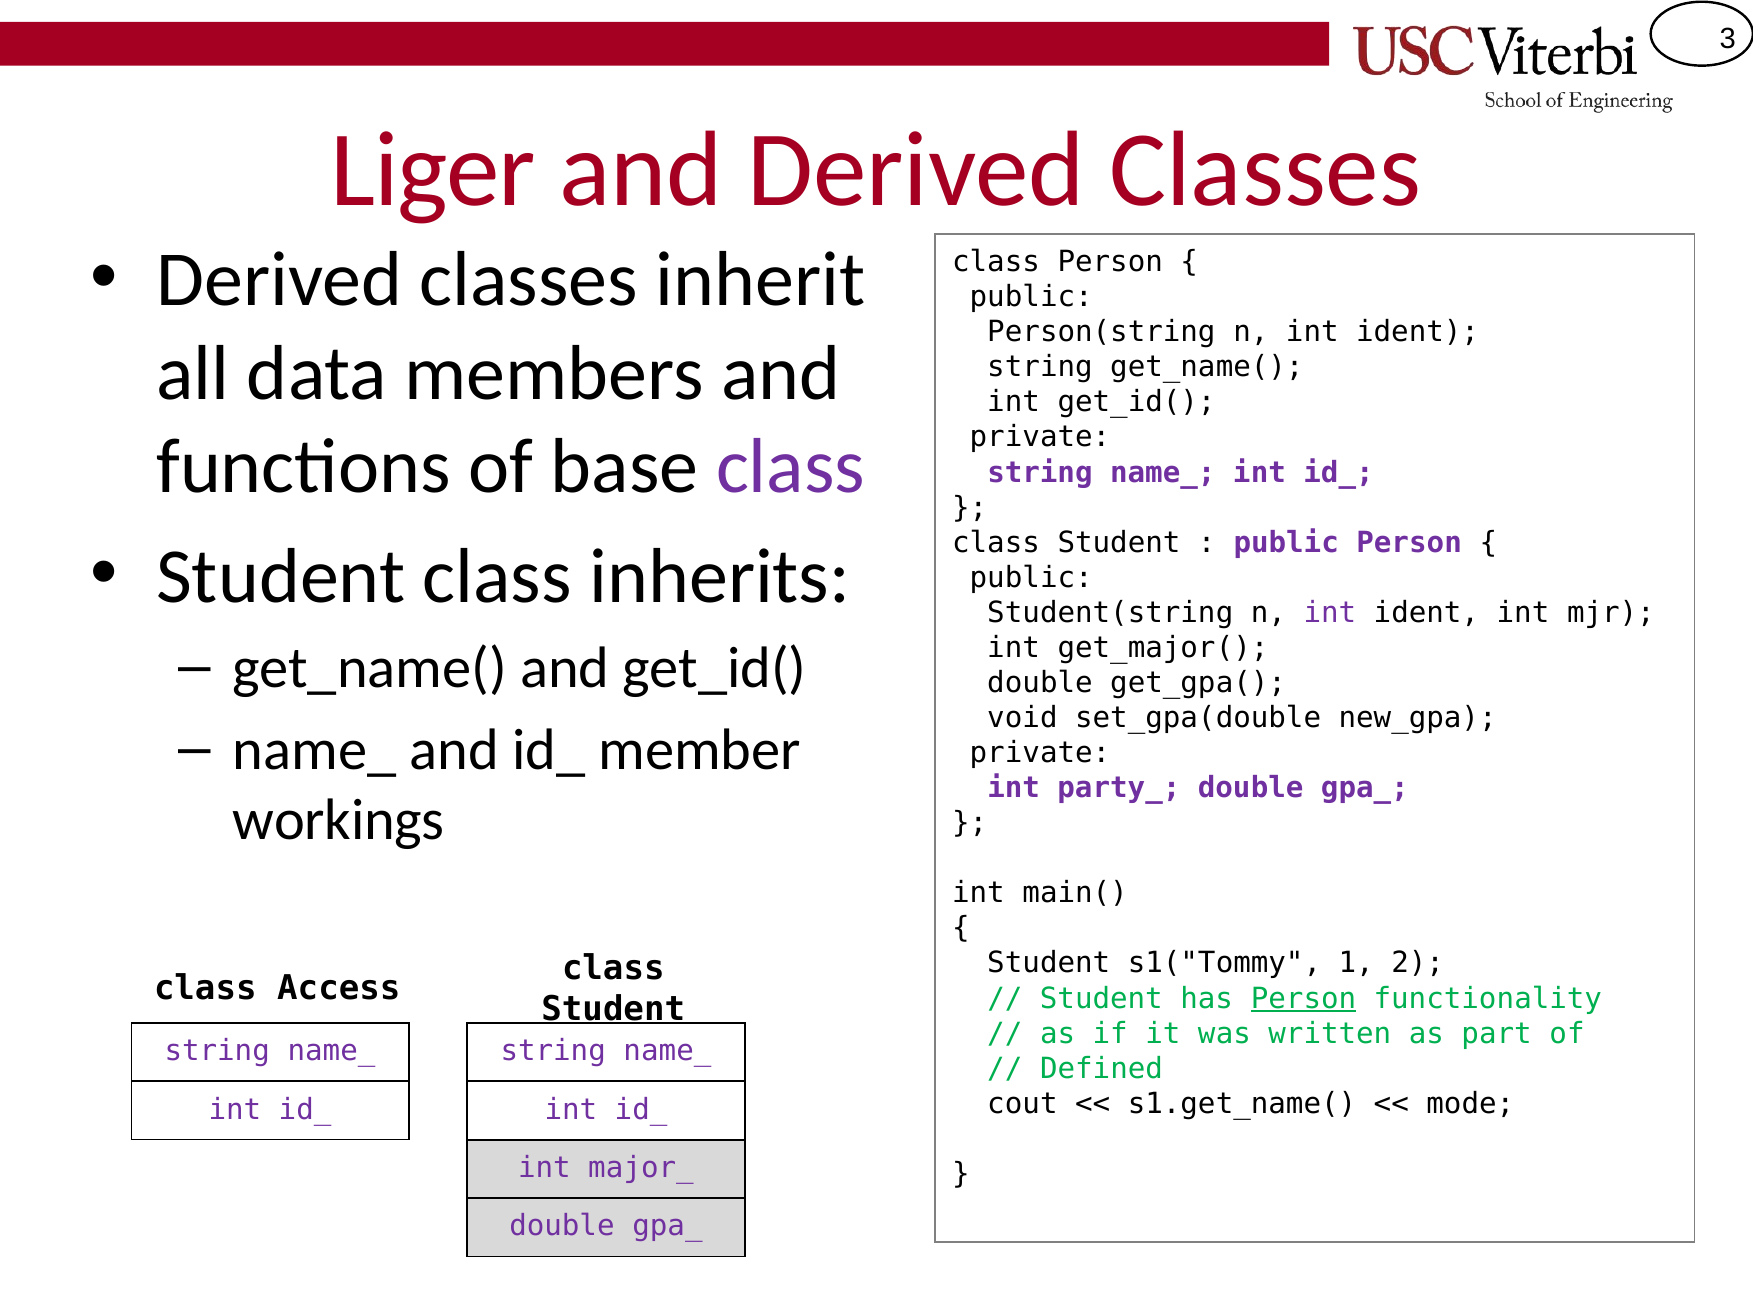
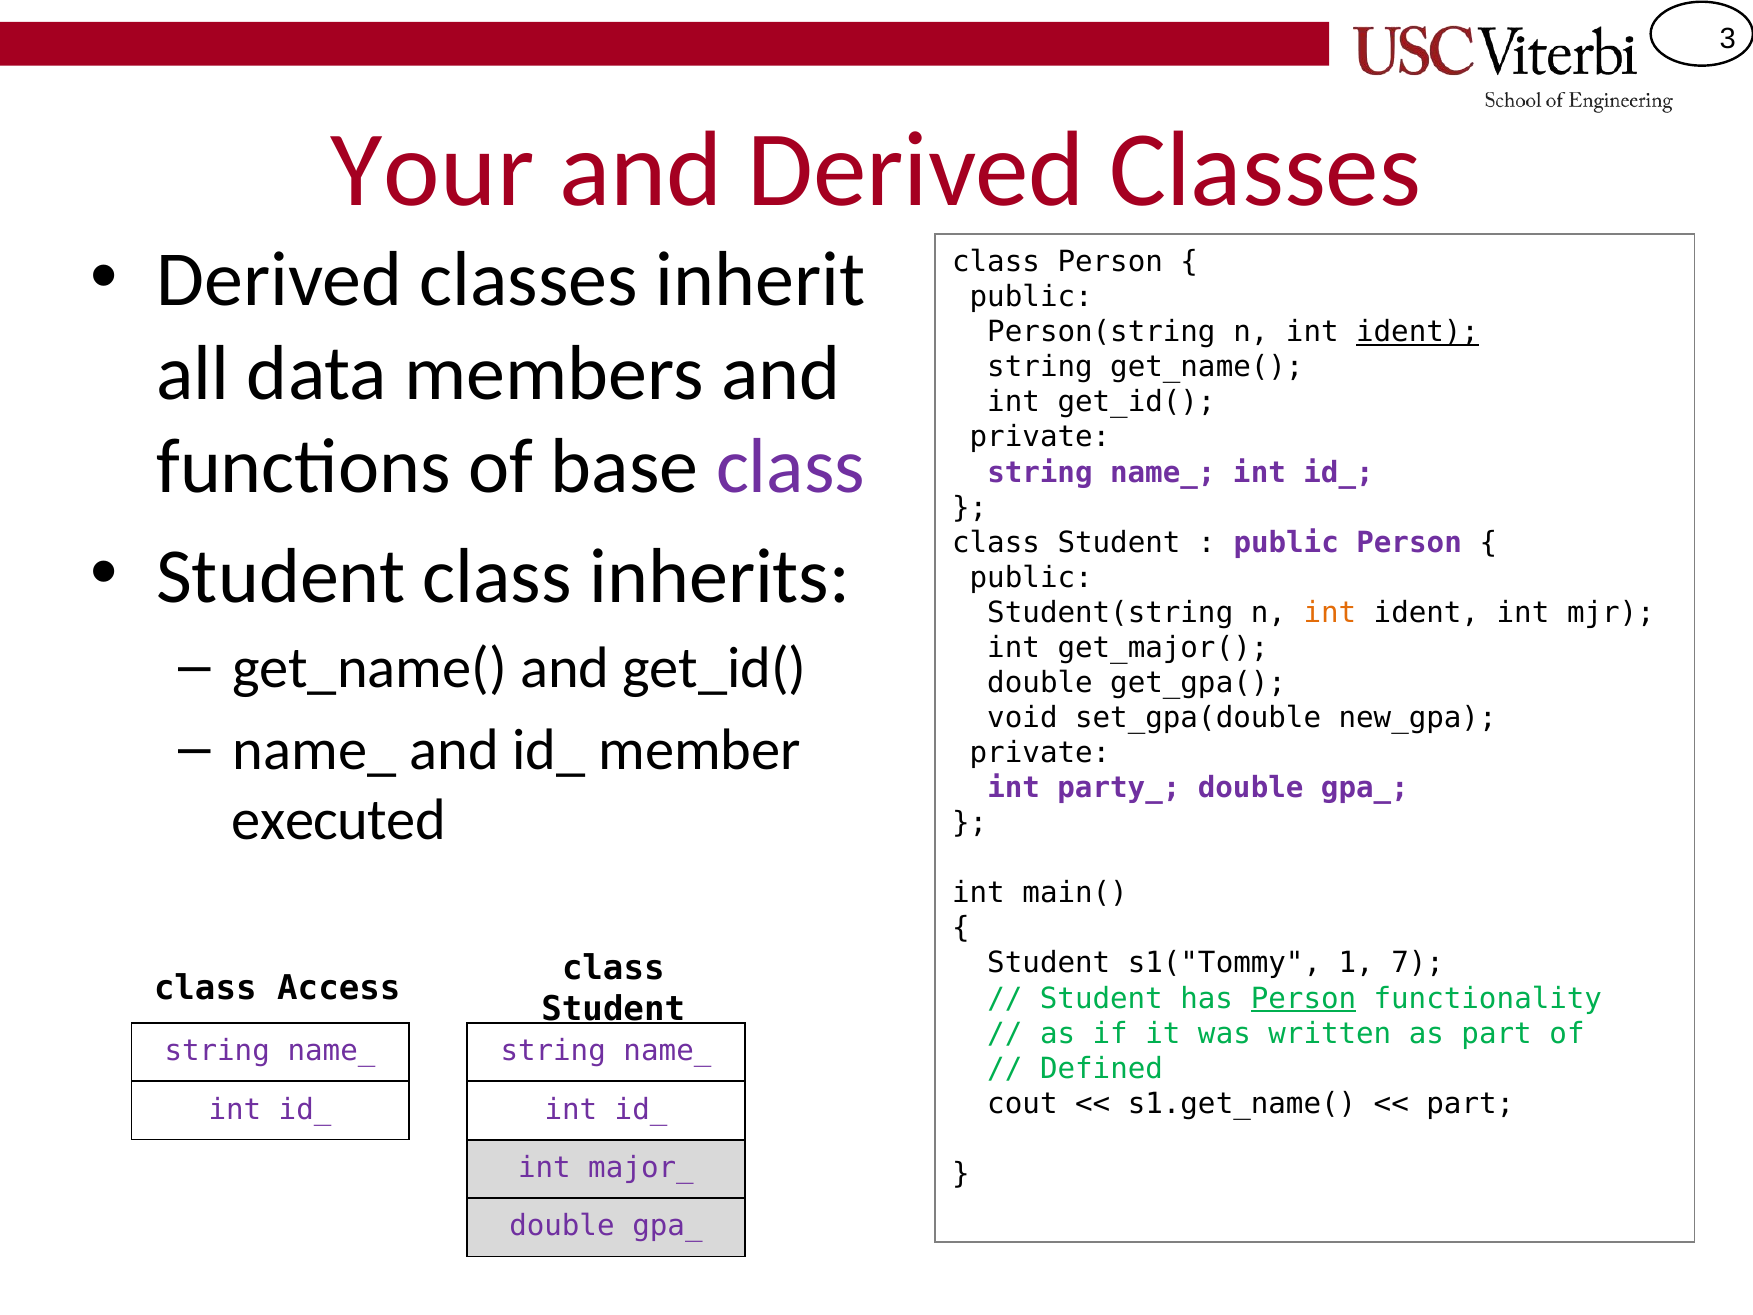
Liger: Liger -> Your (432, 170)
ident underline: none -> present (1418, 332)
int colour: purple -> orange (1330, 613)
workings: workings -> executed (339, 820)
2: 2 -> 7 (1418, 963)
mode: mode -> part (1470, 1103)
